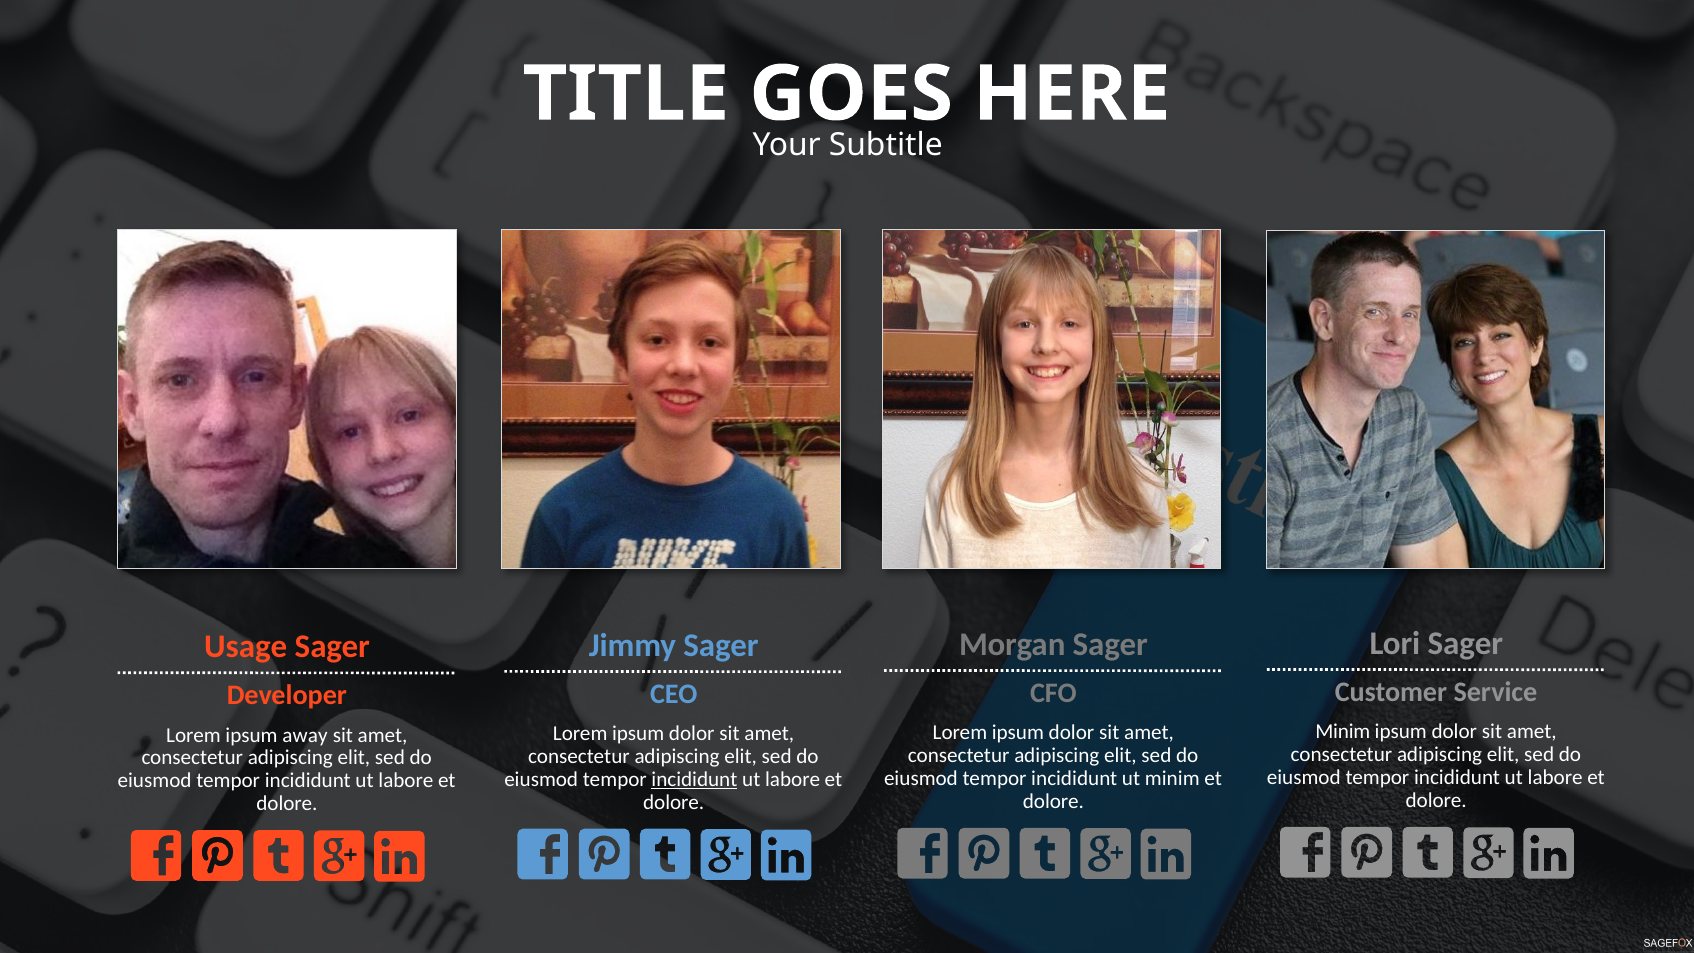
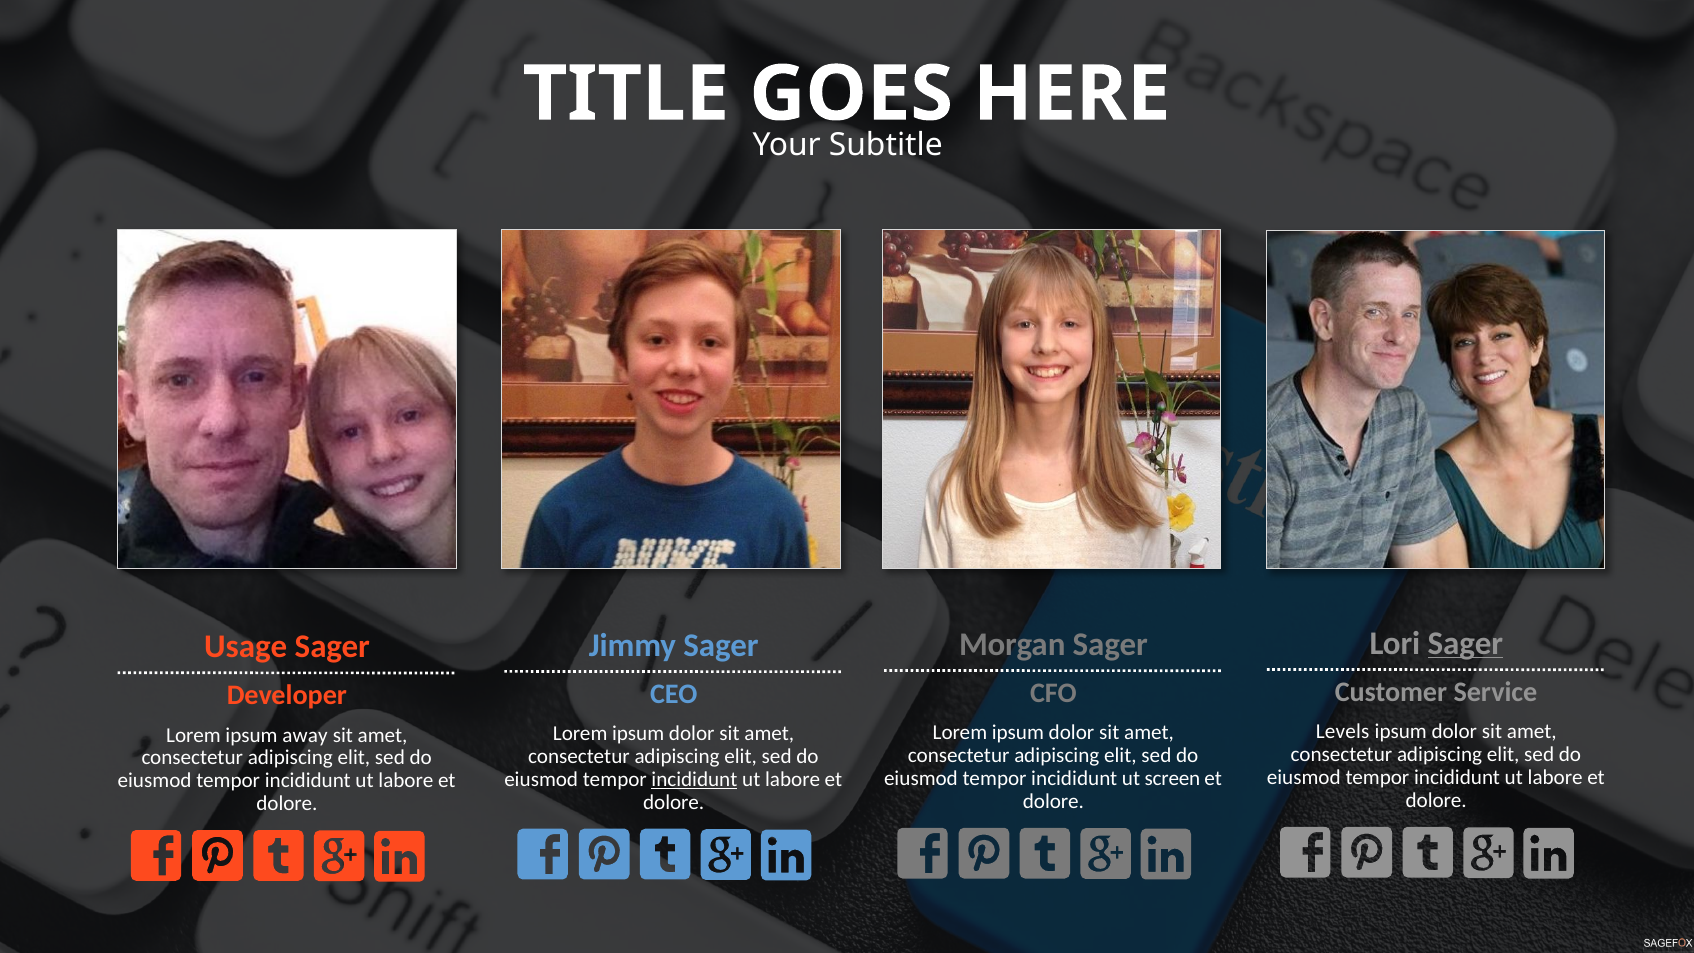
Sager underline: none -> present (1465, 643)
Minim: Minim -> Levels (1343, 732)
ut minim: minim -> screen (1172, 778)
